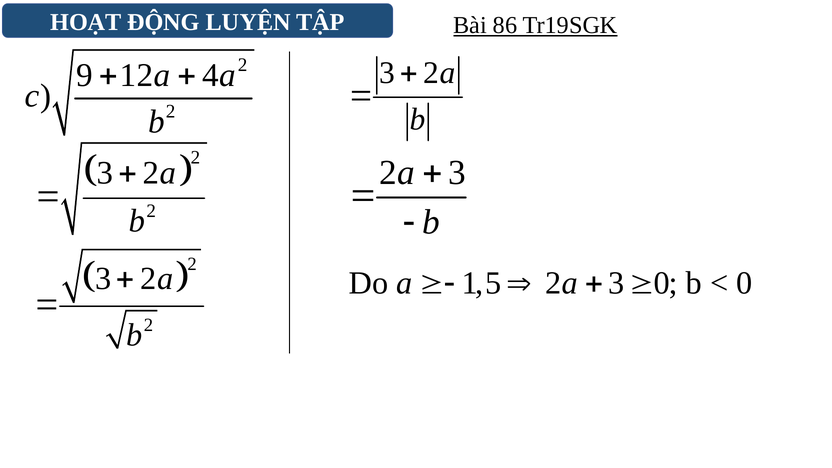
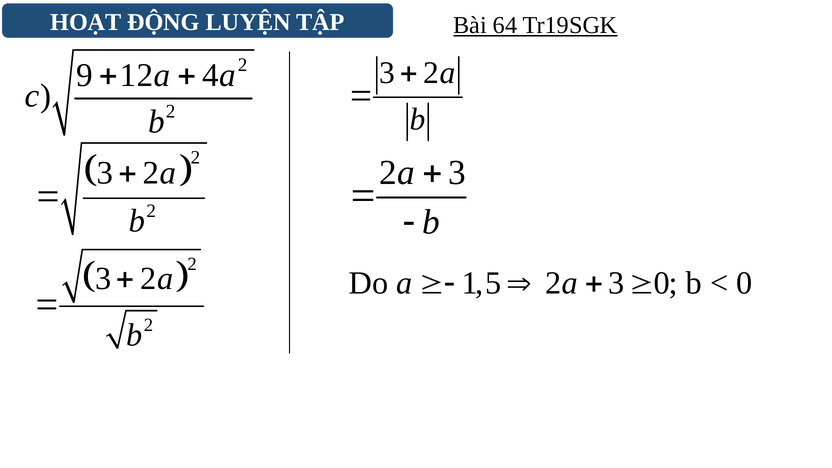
86: 86 -> 64 (505, 25)
